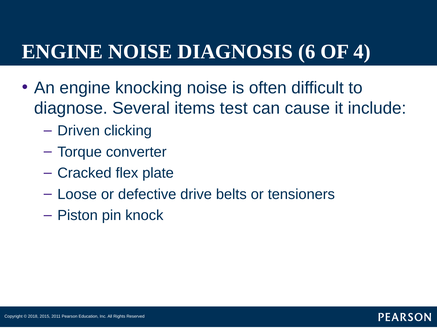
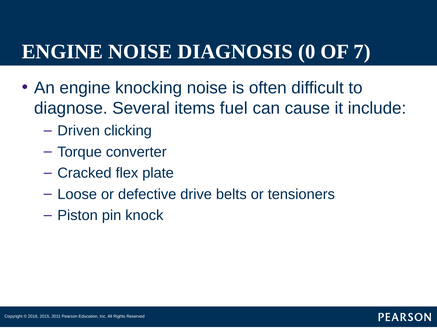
6: 6 -> 0 (307, 52)
4: 4 -> 7 (362, 52)
test: test -> fuel (234, 108)
